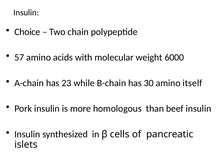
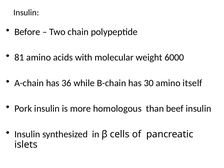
Choice: Choice -> Before (27, 32)
57: 57 -> 81 (19, 57)
23: 23 -> 36 (66, 83)
